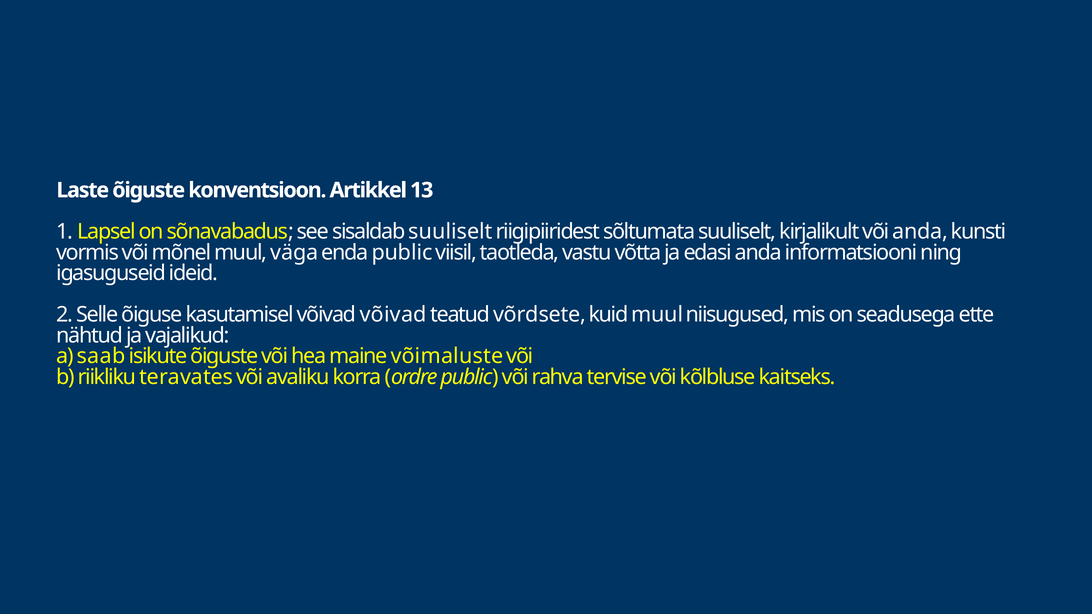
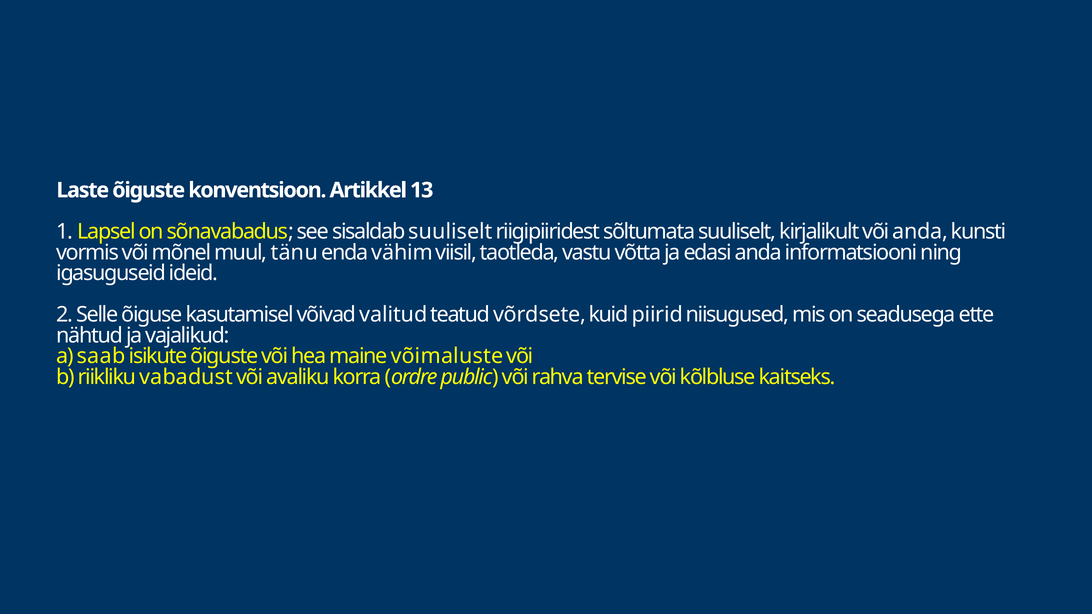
väga: väga -> tänu (294, 253)
enda public: public -> vähim (402, 253)
võivad võivad: võivad -> valitud (393, 315)
kuid muul: muul -> piirid (657, 315)
teravates: teravates -> vabadust (186, 377)
